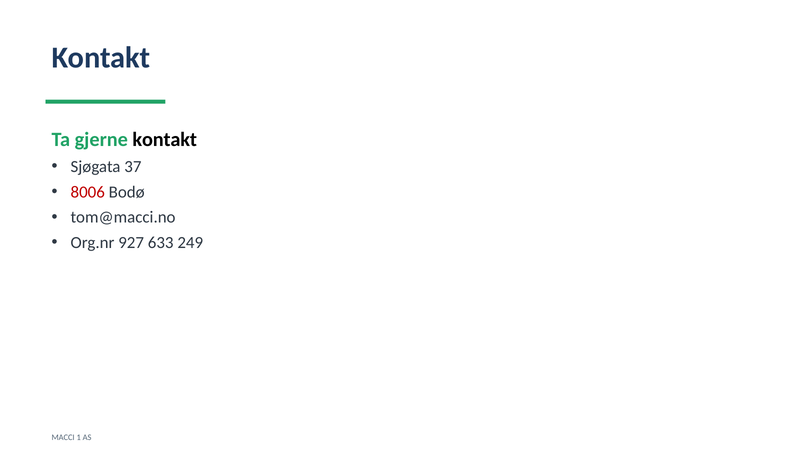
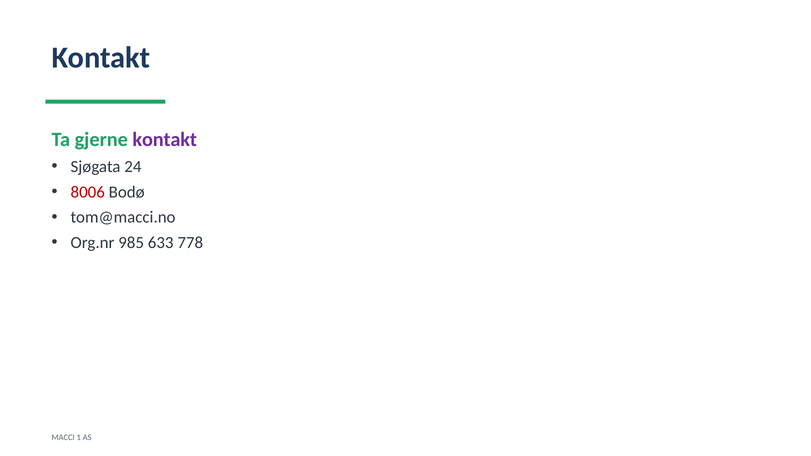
kontakt colour: black -> purple (165, 140)
37: 37 -> 24 (133, 167)
927: 927 -> 985 (131, 243)
249: 249 -> 778 (190, 243)
